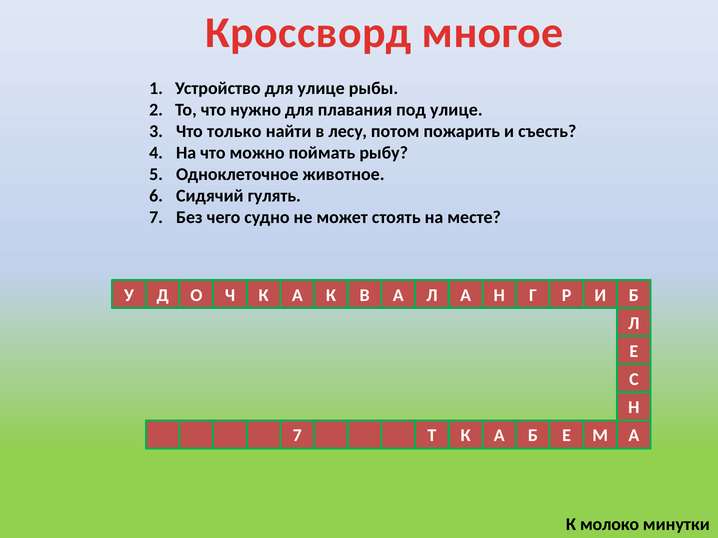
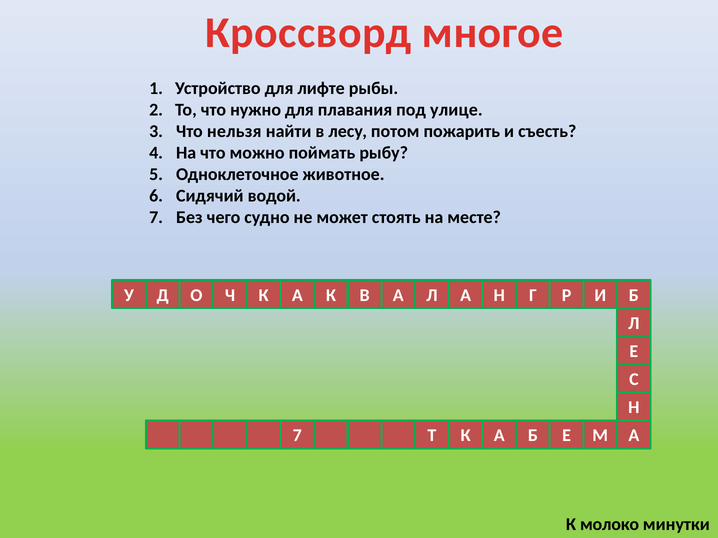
для улице: улице -> лифте (321, 88)
только: только -> нельзя (234, 132)
гулять: гулять -> водой (274, 196)
